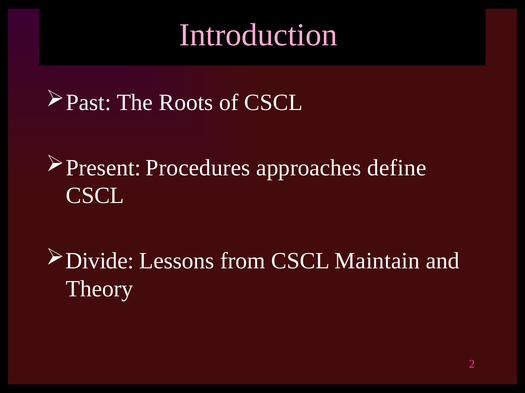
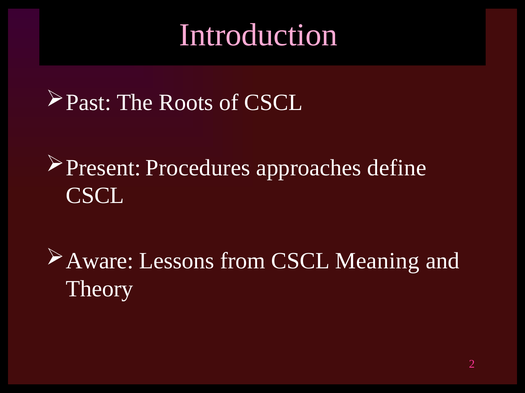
Divide: Divide -> Aware (100, 261)
Maintain: Maintain -> Meaning (377, 261)
